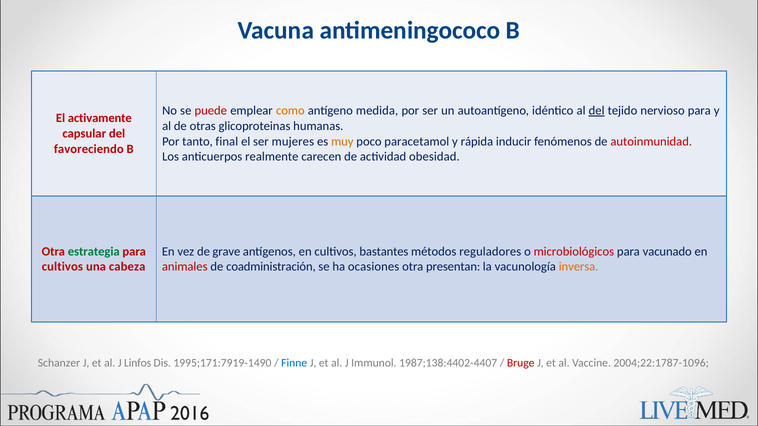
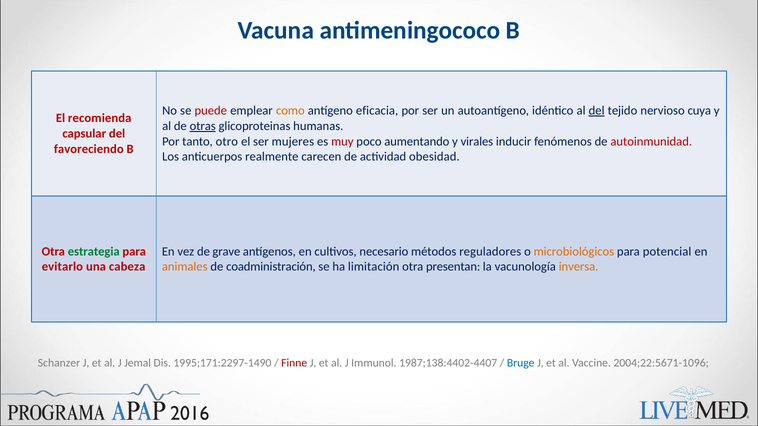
medida: medida -> eficacia (377, 111)
nervioso para: para -> cuya (699, 111)
activamente: activamente -> recomienda (100, 118)
otras underline: none -> present (203, 126)
final: final -> otro (227, 142)
muy colour: orange -> red (342, 142)
paracetamol: paracetamol -> aumentando (417, 142)
rápida: rápida -> virales (477, 142)
bastantes: bastantes -> necesario (384, 252)
microbiológicos colour: red -> orange (574, 252)
vacunado: vacunado -> potencial (667, 252)
cultivos: cultivos -> evitarlo (62, 267)
animales colour: red -> orange (185, 267)
ocasiones: ocasiones -> limitación (374, 267)
Linfos: Linfos -> Jemal (138, 364)
1995;171:7919-1490: 1995;171:7919-1490 -> 1995;171:2297-1490 (222, 364)
Finne colour: blue -> red (294, 364)
Bruge colour: red -> blue (521, 364)
2004;22:1787-1096: 2004;22:1787-1096 -> 2004;22:5671-1096 (661, 364)
